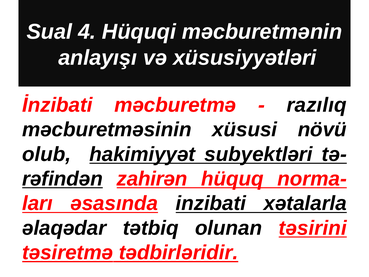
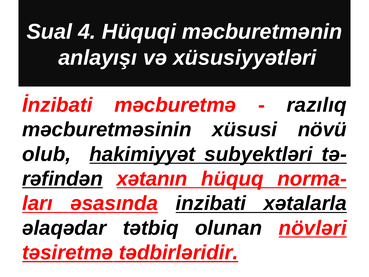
zahirən: zahirən -> xətanın (152, 179)
təsirini: təsirini -> növləri (313, 228)
